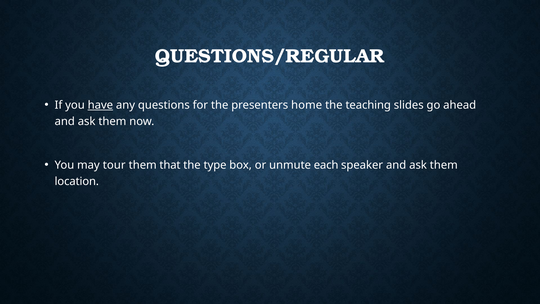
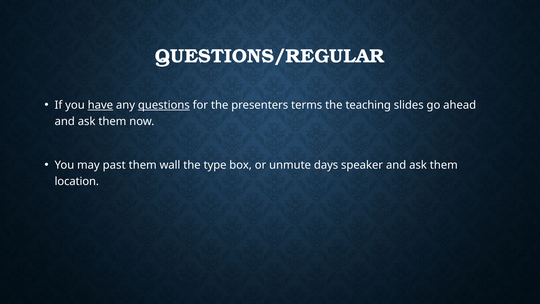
questions underline: none -> present (164, 105)
home: home -> terms (307, 105)
tour: tour -> past (114, 165)
that: that -> wall (170, 165)
each: each -> days (326, 165)
